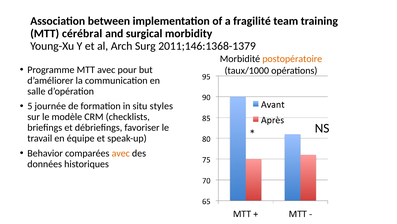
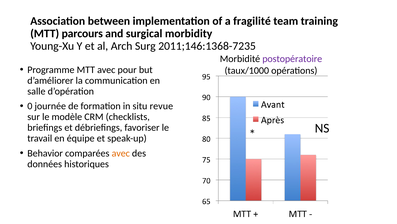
cérébral: cérébral -> parcours (82, 33)
2011;146:1368-1379: 2011;146:1368-1379 -> 2011;146:1368-7235 (207, 46)
postopératoire colour: orange -> purple (292, 59)
5: 5 -> 0 (30, 106)
styles: styles -> revue (161, 106)
